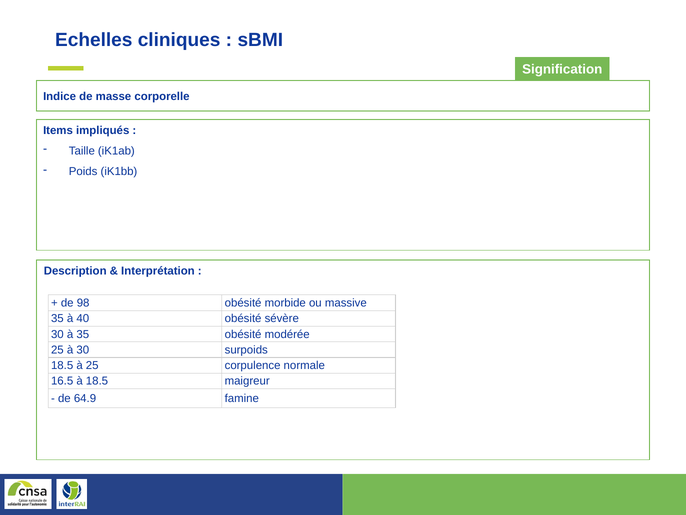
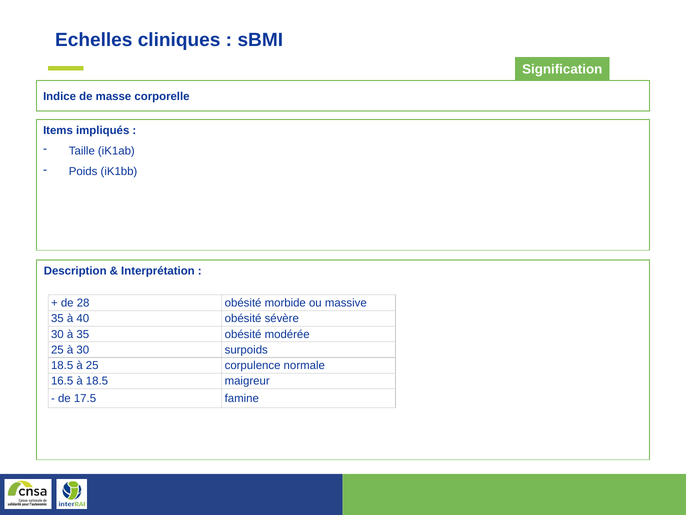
98: 98 -> 28 (83, 303)
64.9: 64.9 -> 17.5 (85, 398)
